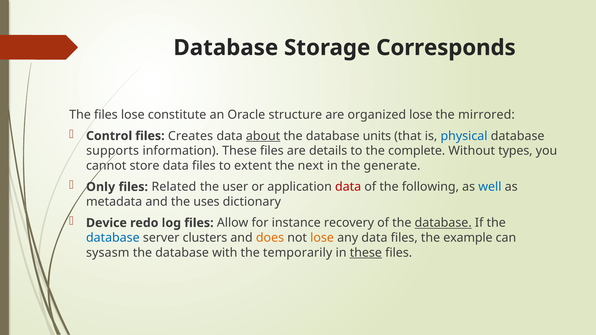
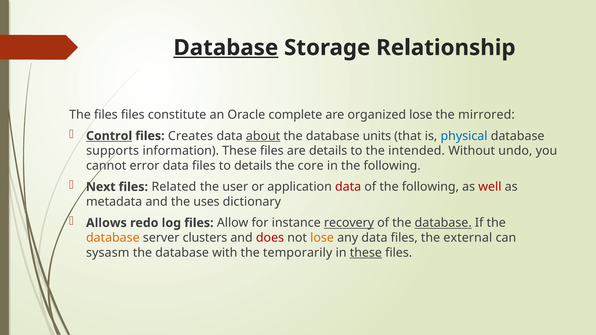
Database underline: none -> present (226, 48)
Corresponds: Corresponds -> Relationship (446, 48)
files lose: lose -> files (133, 115)
structure: structure -> complete (295, 115)
Control underline: none -> present (109, 136)
complete: complete -> intended (417, 151)
types: types -> undo (515, 151)
store: store -> error (145, 166)
to extent: extent -> details (253, 166)
next: next -> core (311, 166)
in the generate: generate -> following (392, 166)
Only: Only -> Next (101, 187)
well colour: blue -> red (490, 187)
Device: Device -> Allows (106, 223)
recovery underline: none -> present (349, 223)
database colour: blue -> orange (113, 238)
does colour: orange -> red (270, 238)
example: example -> external (468, 238)
